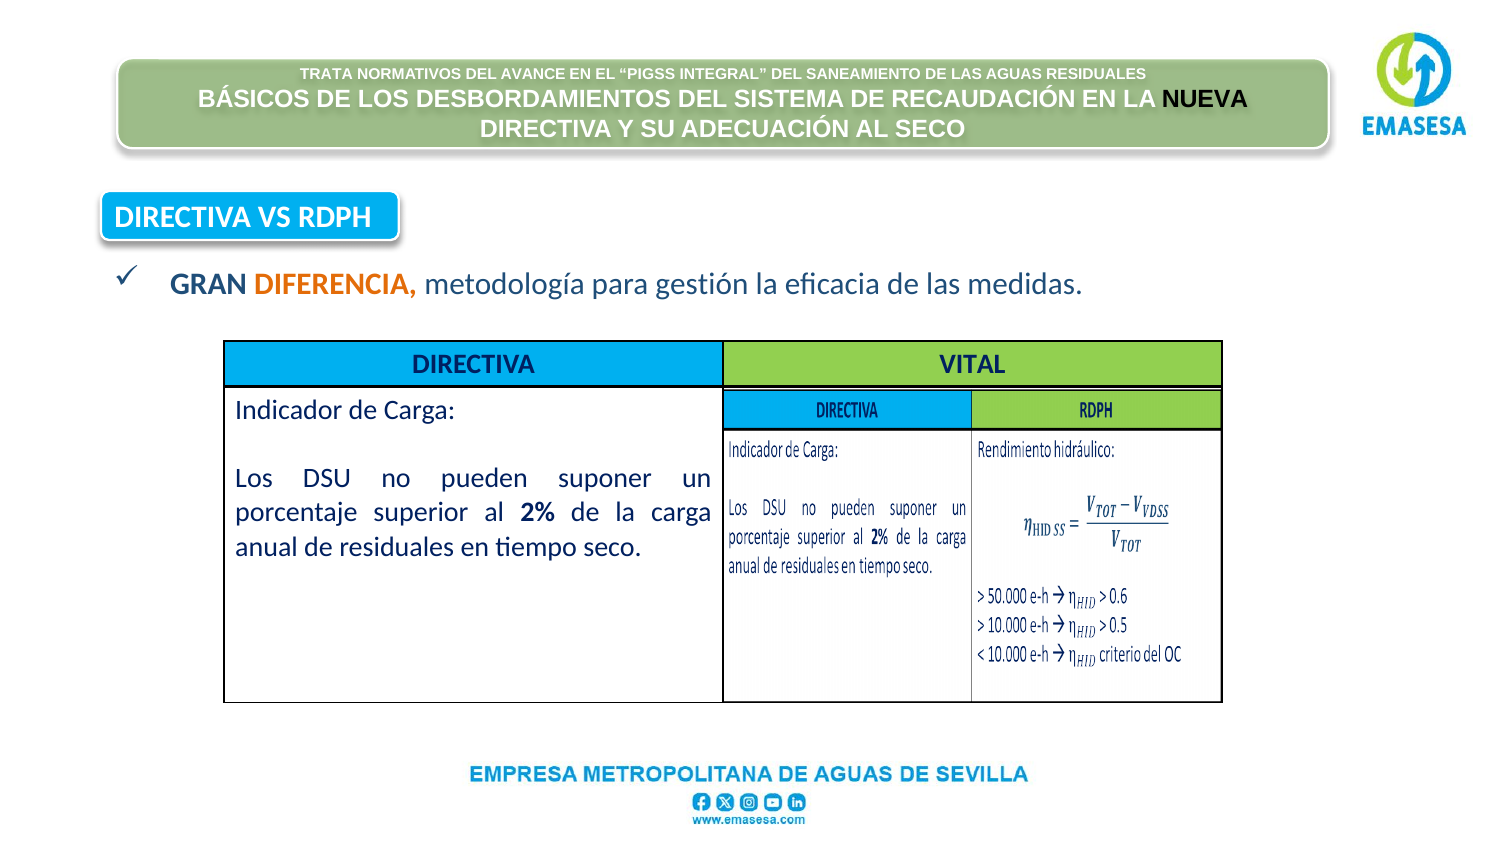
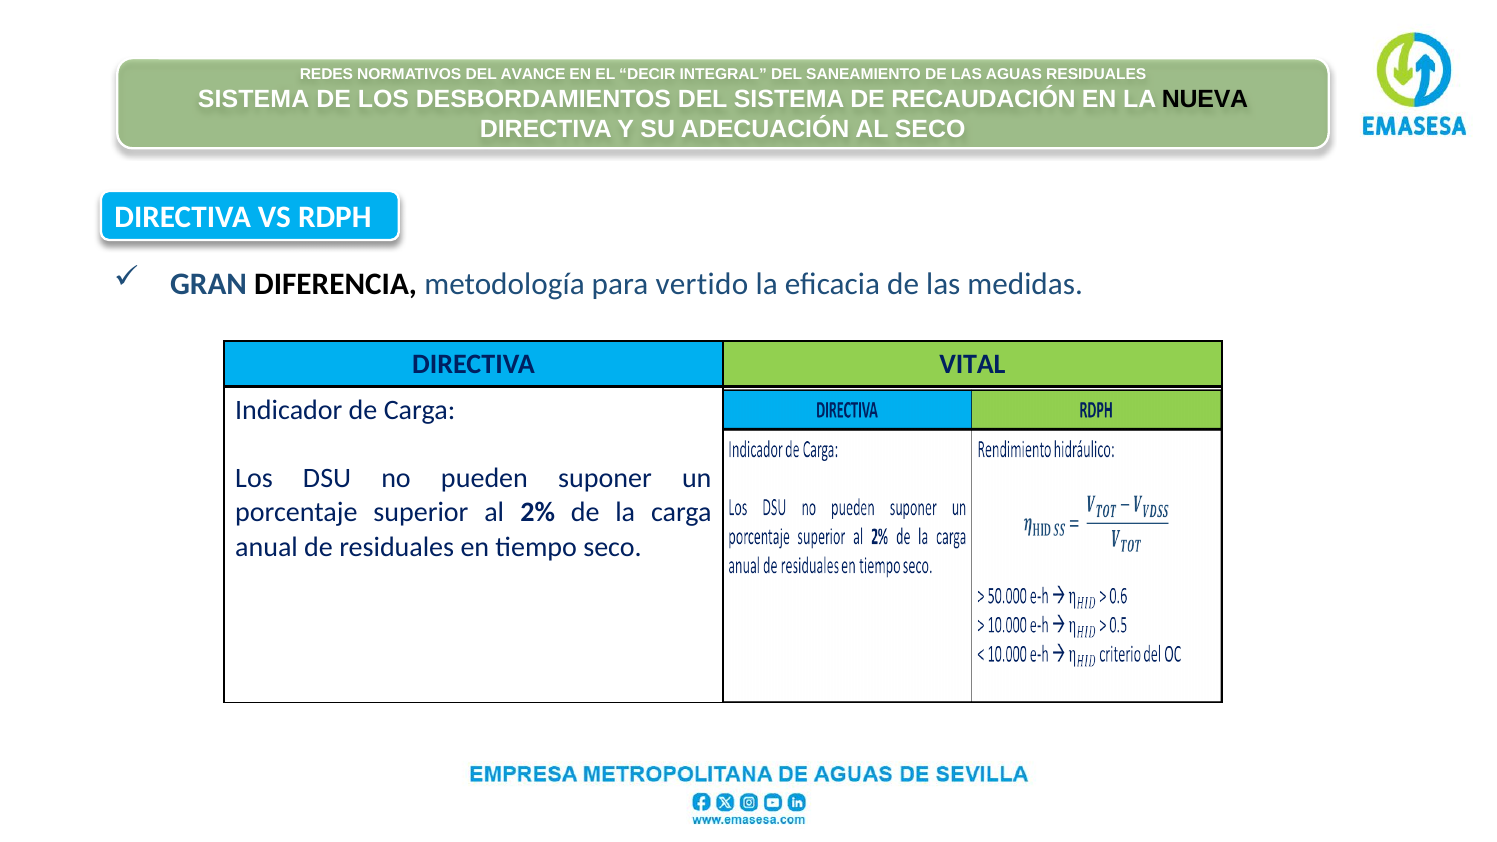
TRATA: TRATA -> REDES (326, 74)
PIGSS: PIGSS -> DECIR (647, 74)
BÁSICOS: BÁSICOS -> SISTEMA (254, 99)
DIFERENCIA colour: orange -> black (336, 284)
gestión: gestión -> vertido (702, 284)
